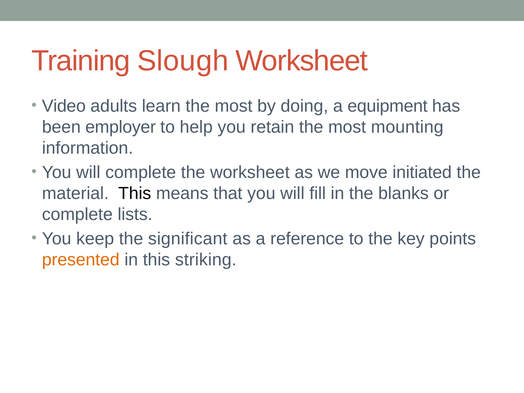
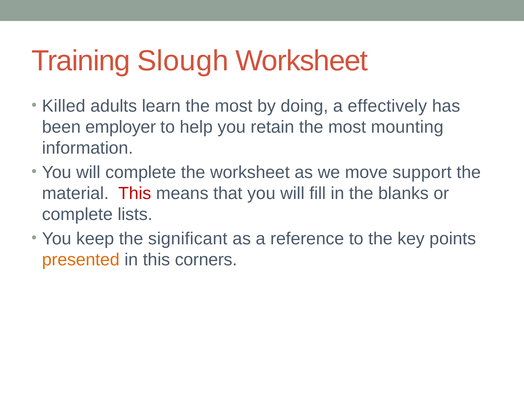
Video: Video -> Killed (64, 106)
equipment: equipment -> effectively (387, 106)
initiated: initiated -> support (422, 172)
This colour: black -> red (135, 193)
striking: striking -> corners (206, 260)
